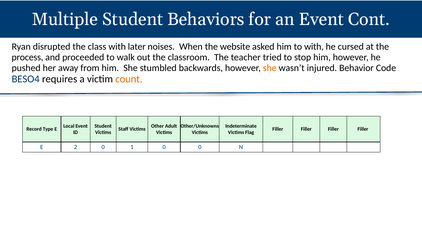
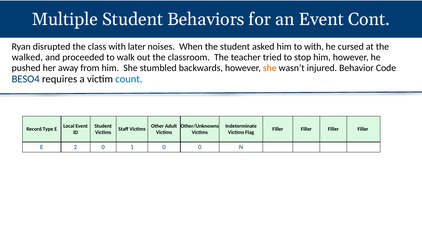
the website: website -> student (235, 47)
process: process -> walked (27, 57)
count colour: orange -> blue (129, 79)
